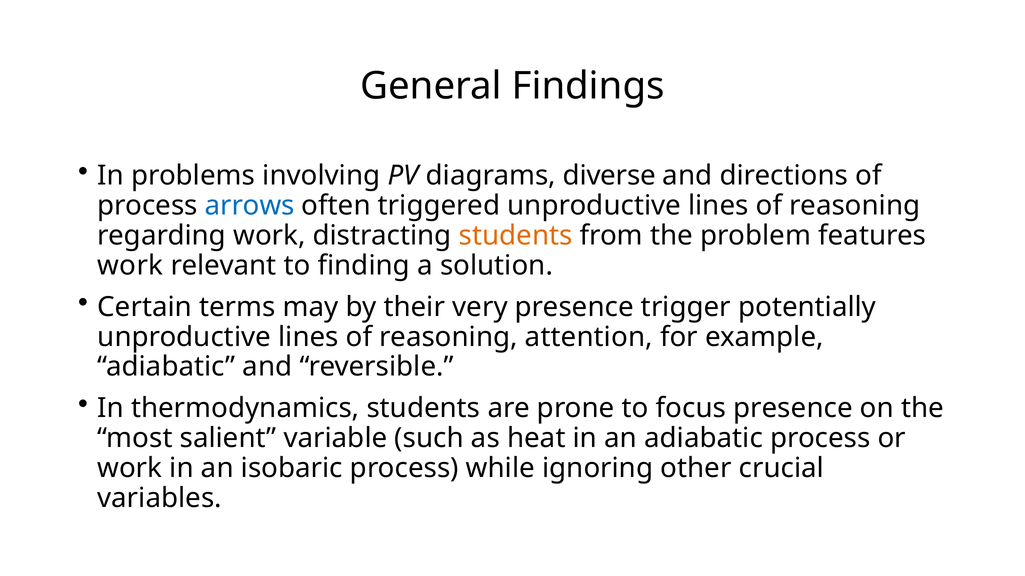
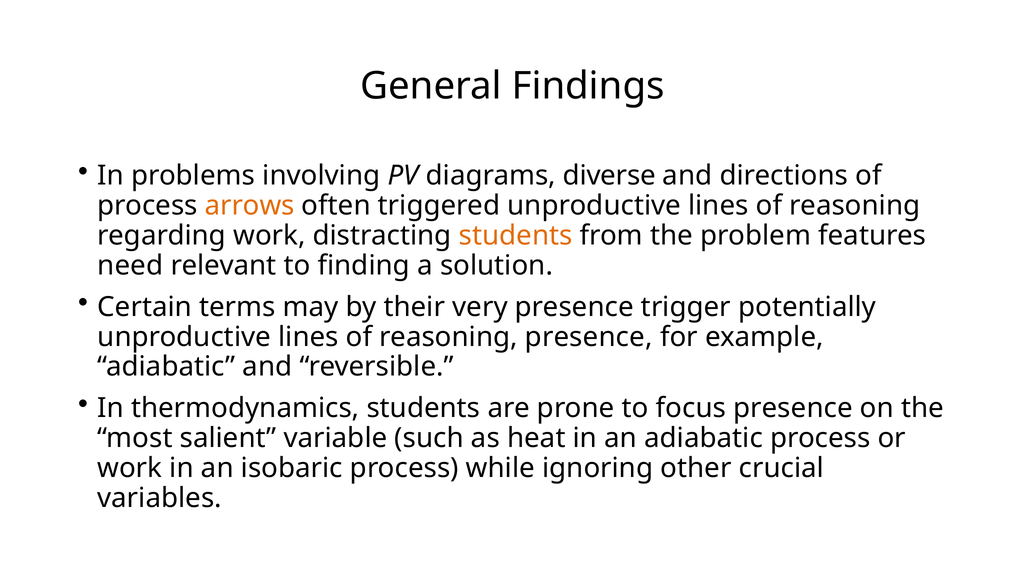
arrows colour: blue -> orange (250, 206)
work: work -> need (130, 266)
reasoning attention: attention -> presence (589, 337)
